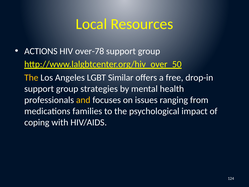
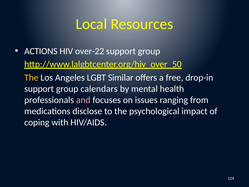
over-78: over-78 -> over-22 (90, 51)
strategies: strategies -> calendars (99, 89)
and colour: yellow -> pink (83, 100)
families: families -> disclose (87, 111)
